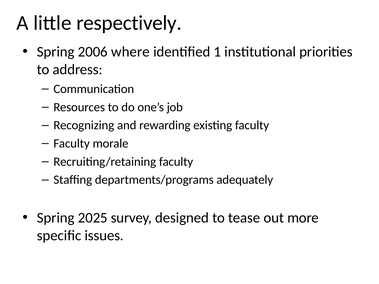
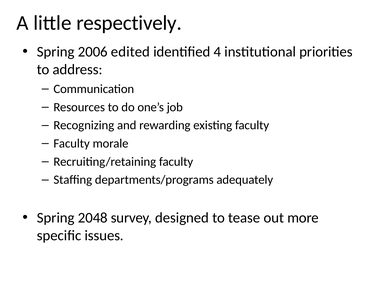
where: where -> edited (130, 52)
1: 1 -> 4 (217, 52)
2025: 2025 -> 2048 (93, 218)
